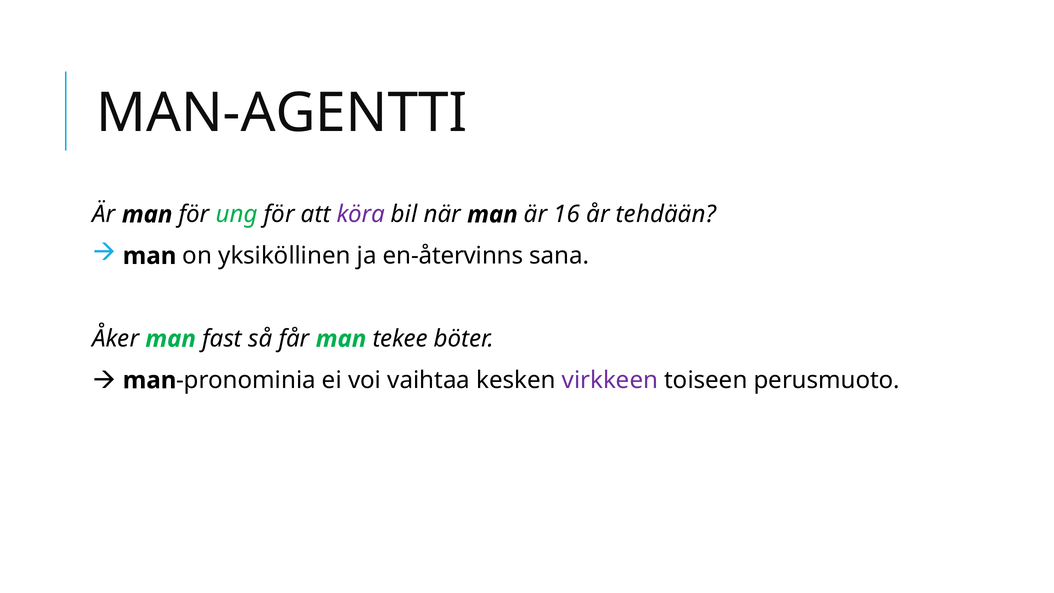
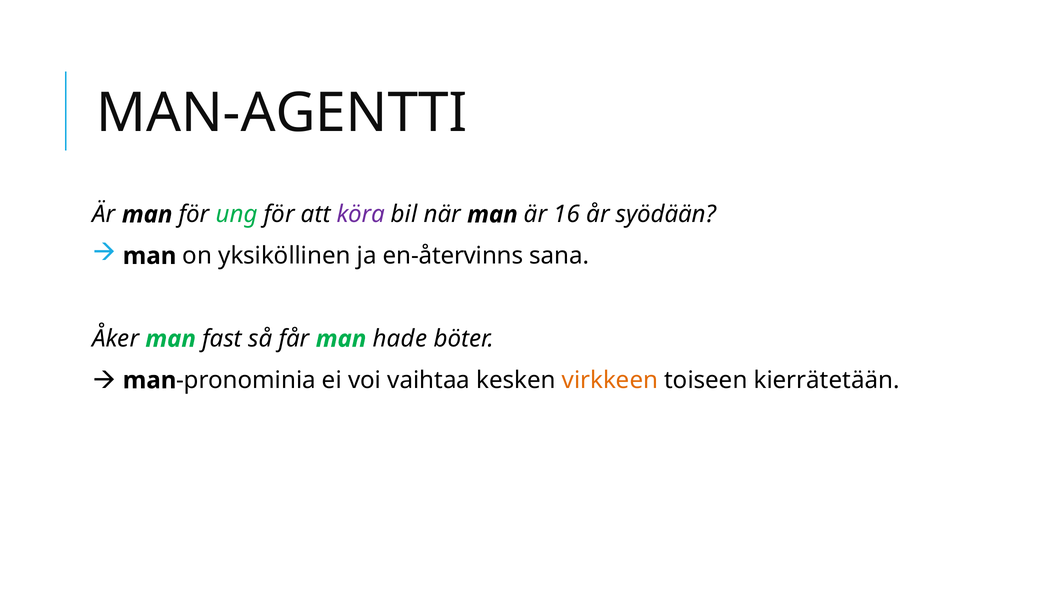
tehdään: tehdään -> syödään (666, 215)
tekee: tekee -> hade (400, 339)
virkkeen colour: purple -> orange (610, 380)
perusmuoto: perusmuoto -> kierrätetään (827, 380)
